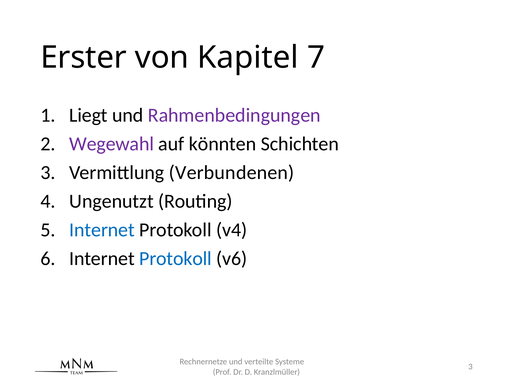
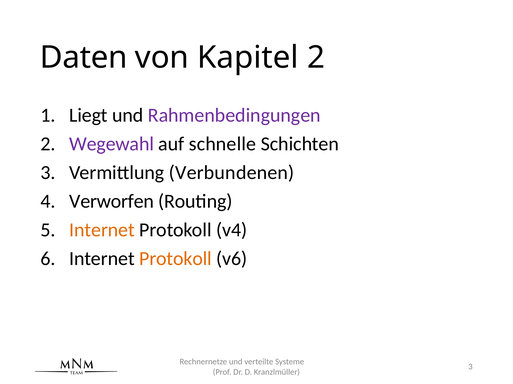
Erster: Erster -> Daten (84, 57)
Kapitel 7: 7 -> 2 (316, 57)
könnten: könnten -> schnelle (222, 144)
Ungenutzt: Ungenutzt -> Verworfen (112, 202)
Internet colour: blue -> orange (102, 230)
Protokoll colour: blue -> orange (176, 259)
